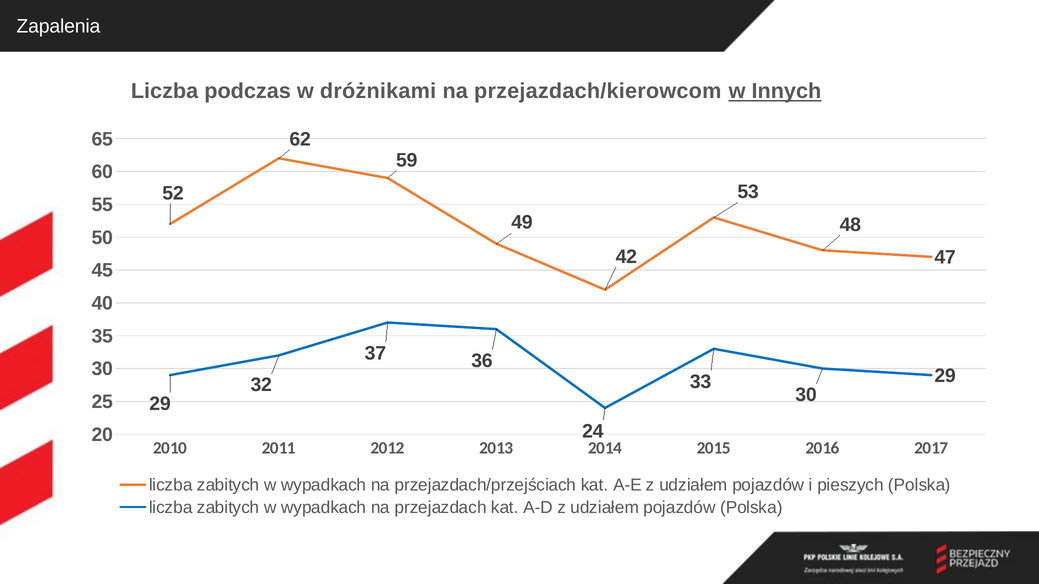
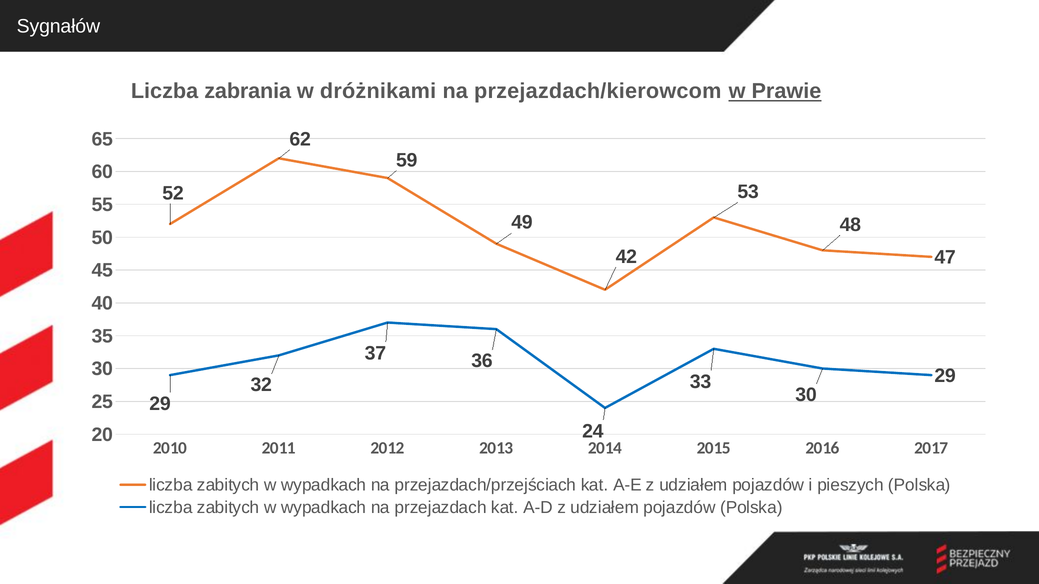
Zapalenia: Zapalenia -> Sygnałów (58, 27)
podczas: podczas -> zabrania (248, 91)
Innych: Innych -> Prawie (786, 91)
